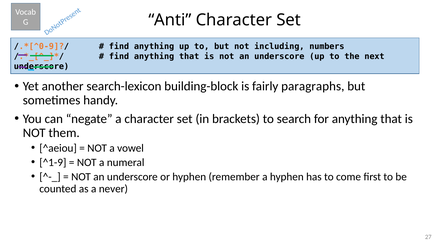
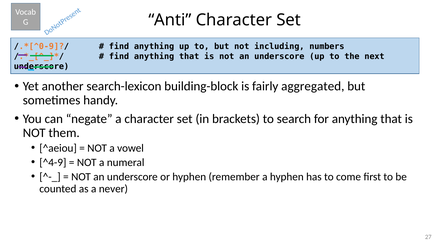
paragraphs: paragraphs -> aggregated (313, 86)
^1-9: ^1-9 -> ^4-9 (53, 162)
